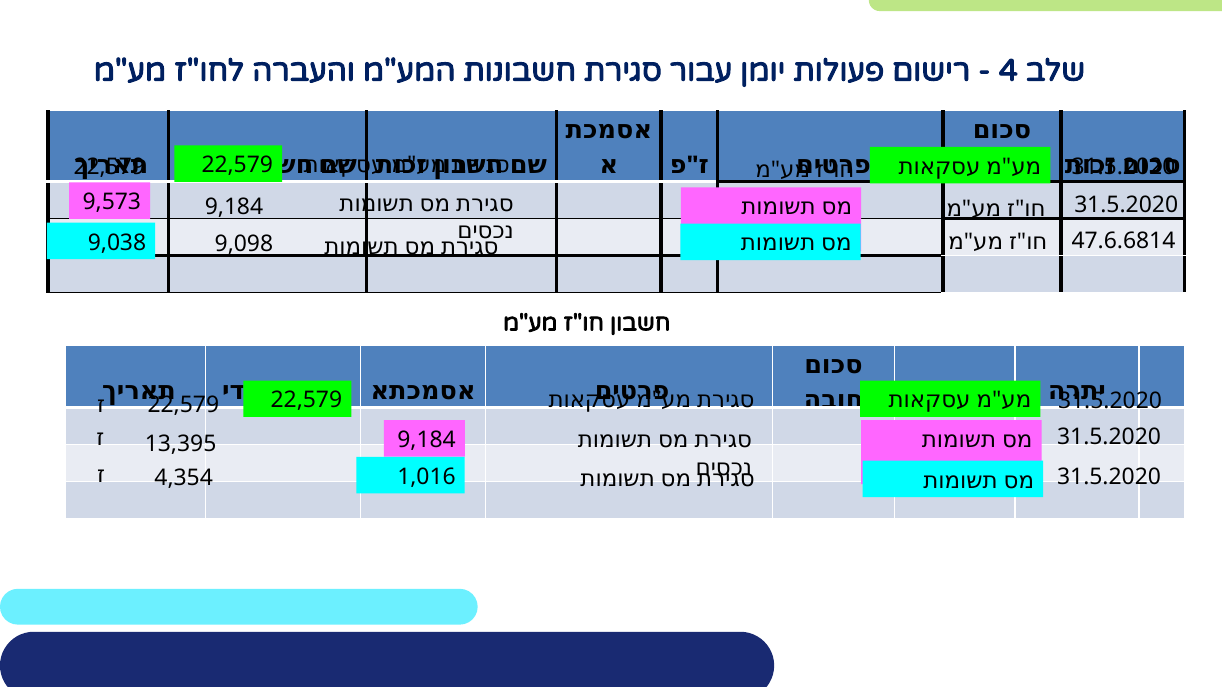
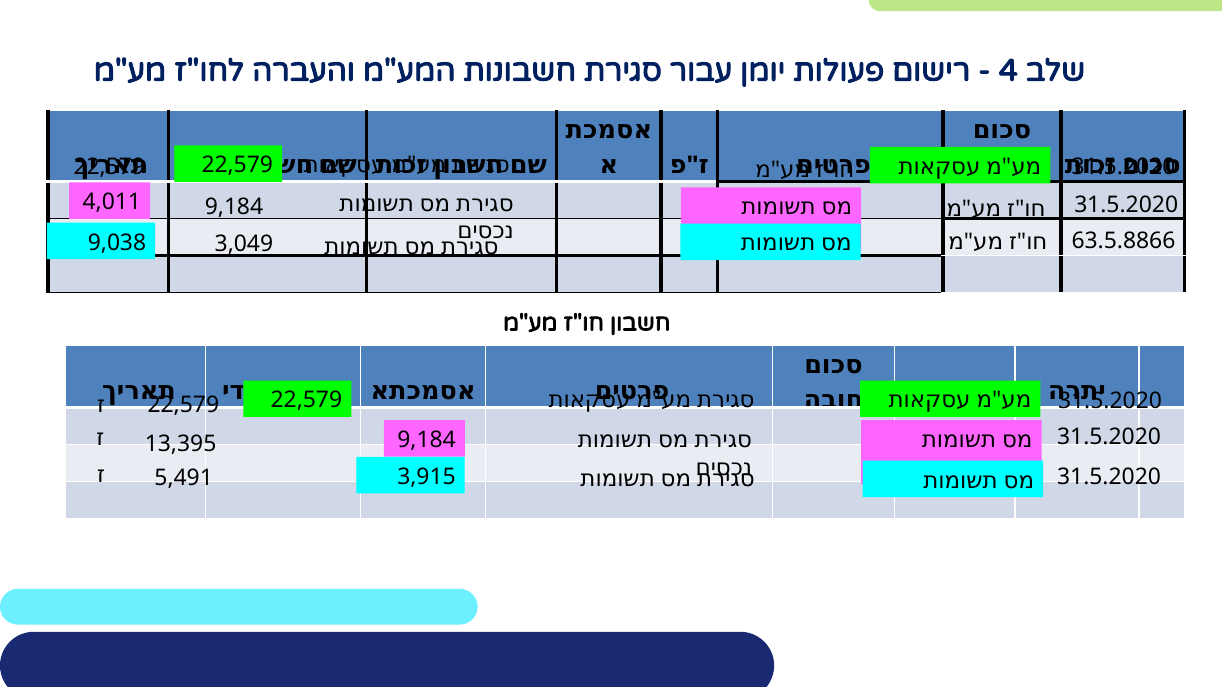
9,573: 9,573 -> 4,011 (112, 202)
47.6.6814: 47.6.6814 -> 63.5.8866 (1123, 241)
9,098: 9,098 -> 3,049 (244, 244)
1,016: 1,016 -> 3,915 (427, 477)
4,354: 4,354 -> 5,491 (184, 478)
